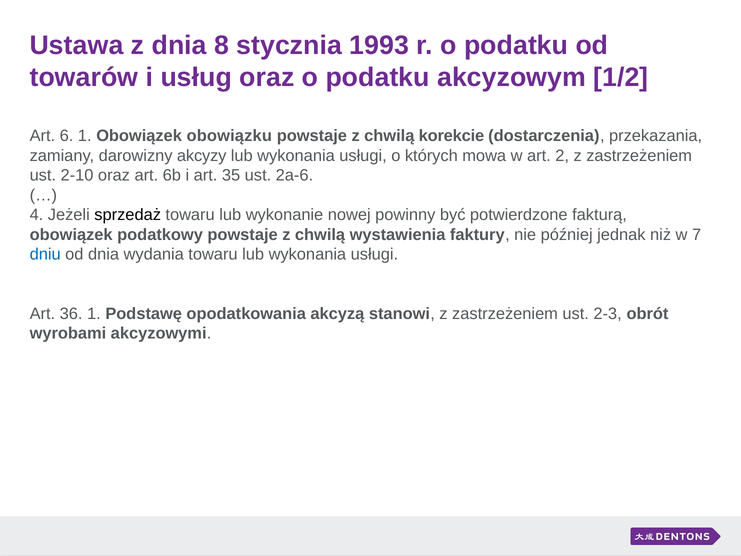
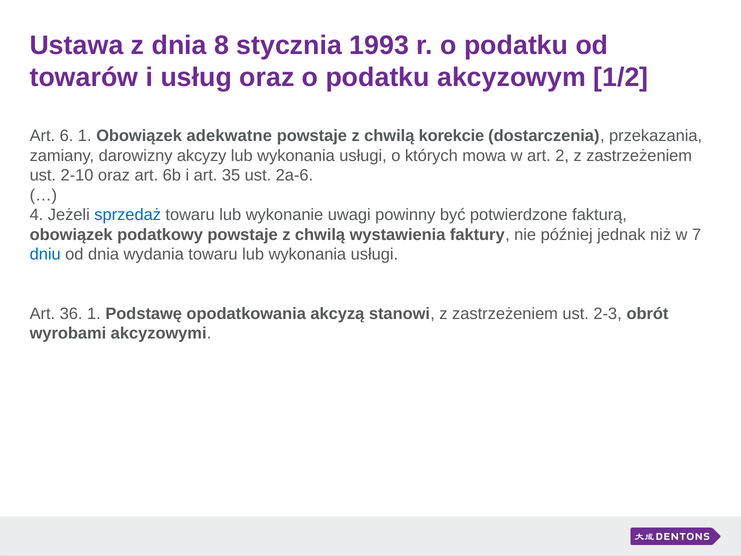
obowiązku: obowiązku -> adekwatne (229, 136)
sprzedaż colour: black -> blue (128, 215)
nowej: nowej -> uwagi (349, 215)
